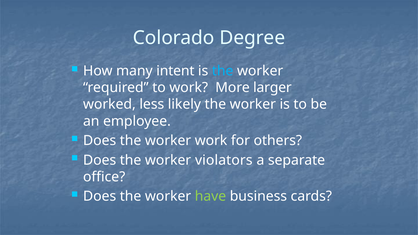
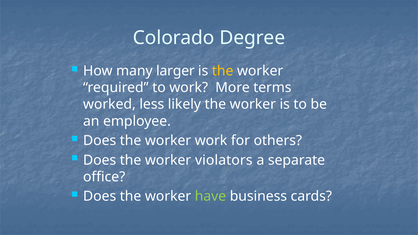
intent: intent -> larger (175, 71)
the colour: light blue -> yellow (223, 71)
larger: larger -> terms (272, 88)
